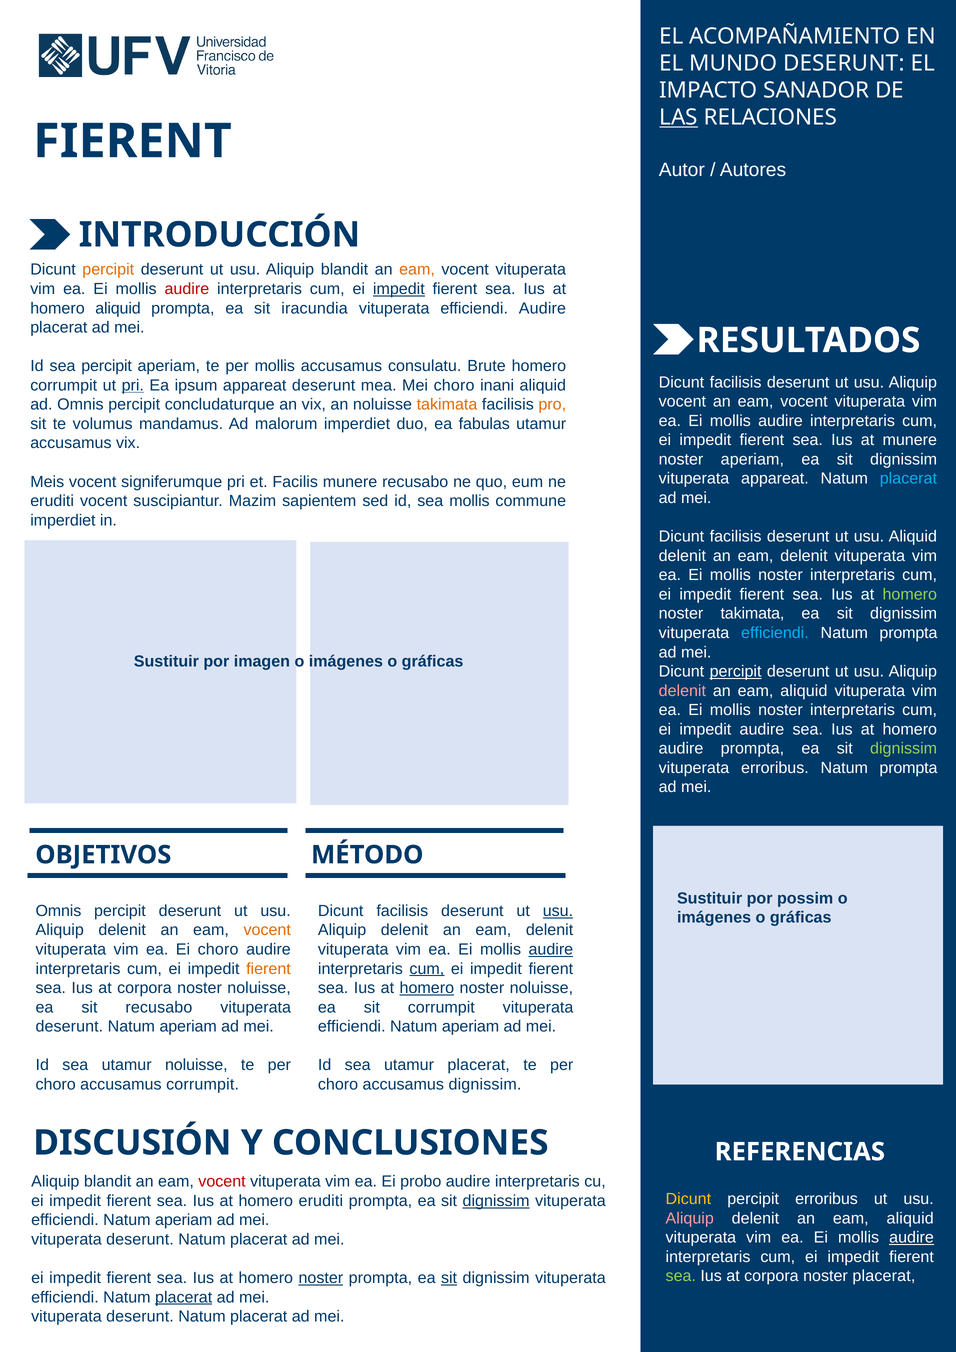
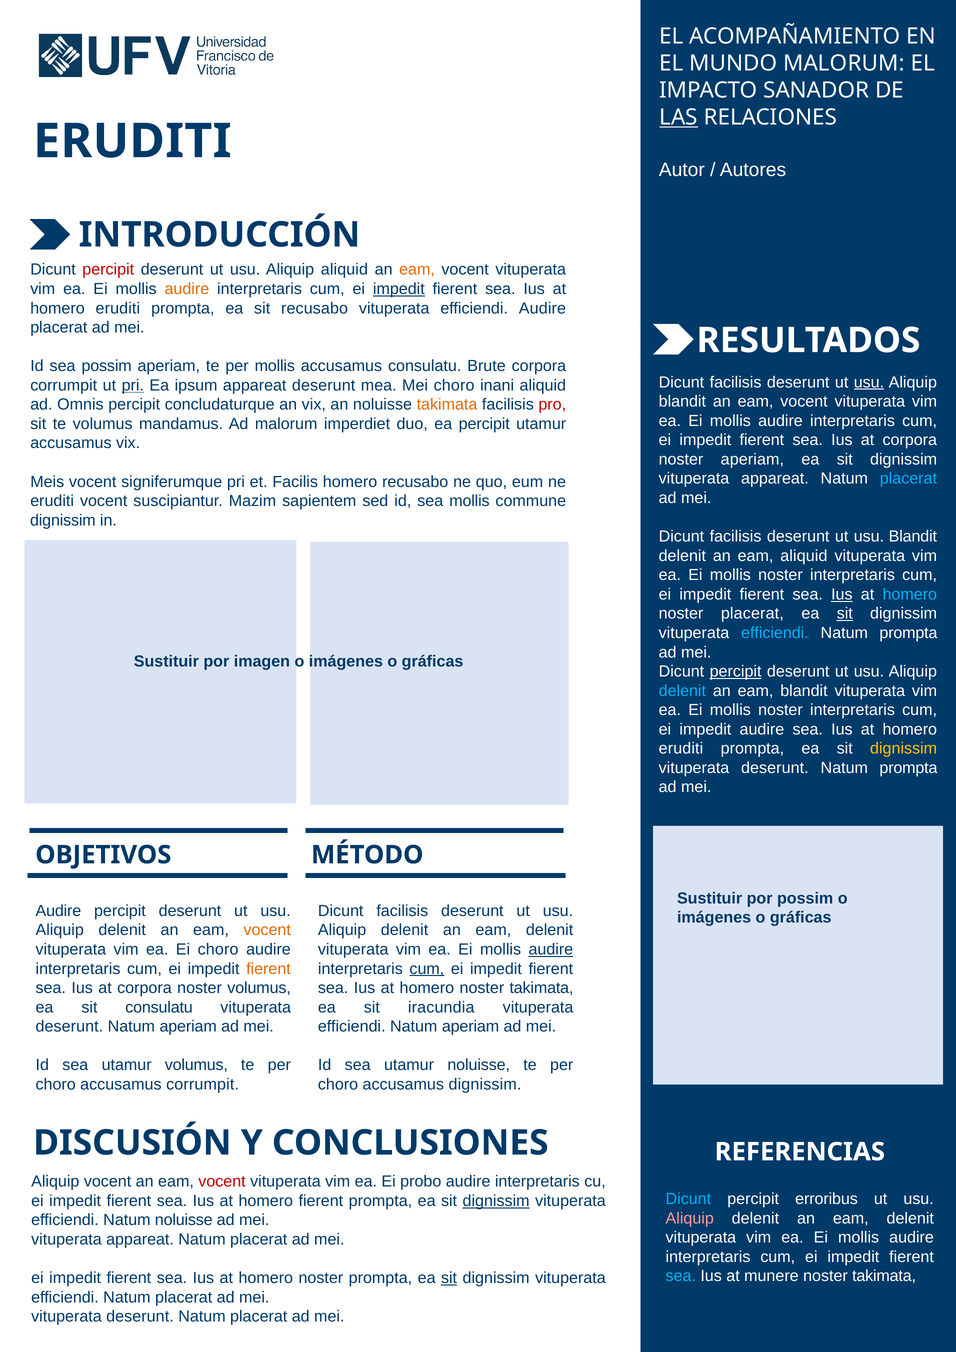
MUNDO DESERUNT: DESERUNT -> MALORUM (844, 63)
FIERENT: FIERENT -> ERUDITI (132, 141)
percipit colour: orange -> red (108, 270)
usu Aliquip blandit: blandit -> aliquid (344, 270)
audire colour: red -> orange (187, 289)
aliquid: aliquid -> eruditi (118, 308)
sit iracundia: iracundia -> recusabo (315, 308)
sea percipit: percipit -> possim (107, 366)
Brute homero: homero -> corpora (539, 366)
usu underline: none -> present (869, 382)
vocent: vocent -> blandit (682, 402)
pro colour: orange -> red (552, 405)
ea fabulas: fabulas -> percipit (484, 424)
munere: munere -> corpora (910, 440)
Facilis munere: munere -> homero (350, 482)
imperdiet: imperdiet -> dignissim (63, 520)
usu Aliquid: Aliquid -> Blandit (913, 537)
delenit: delenit -> aliquid (804, 556)
Ius underline: none -> present (842, 594)
homero colour: light green -> light blue (910, 594)
noster takimata: takimata -> placerat (752, 614)
sit underline: none -> present (845, 614)
delenit colour: pink -> light blue (682, 691)
aliquid: aliquid -> blandit (804, 691)
audire: audire -> eruditi (681, 749)
dignissim colour: light green -> yellow (904, 749)
erroribus: erroribus -> deserunt (775, 768)
Omnis: Omnis -> Audire (58, 911)
usu underline: present -> none (558, 911)
noluisse: noluisse -> volumus (259, 988)
homero underline: present -> none (427, 988)
noluisse: noluisse -> takimata (541, 988)
sit recusabo: recusabo -> consulatu (159, 1007)
sit corrumpit: corrumpit -> iracundia (441, 1007)
utamur noluisse: noluisse -> volumus (196, 1065)
utamur placerat: placerat -> noluisse (479, 1065)
blandit: blandit -> vocent (108, 1182)
Dicunt colour: yellow -> light blue (688, 1199)
homero eruditi: eruditi -> fierent (321, 1201)
aliquid: aliquid -> delenit (910, 1218)
aperiam: aperiam -> noluisse (184, 1220)
audire underline: present -> none (912, 1238)
deserunt: deserunt -> appareat (140, 1240)
sea colour: light green -> light blue (681, 1276)
corpora: corpora -> munere (771, 1276)
placerat: placerat -> takimata (884, 1276)
noster underline: present -> none (321, 1278)
placerat underline: present -> none (184, 1297)
